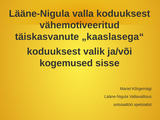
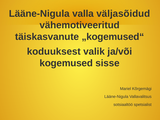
valla koduuksest: koduuksest -> väljasõidud (123, 14)
„kaaslasega“: „kaaslasega“ -> „kogemused“ (113, 37)
